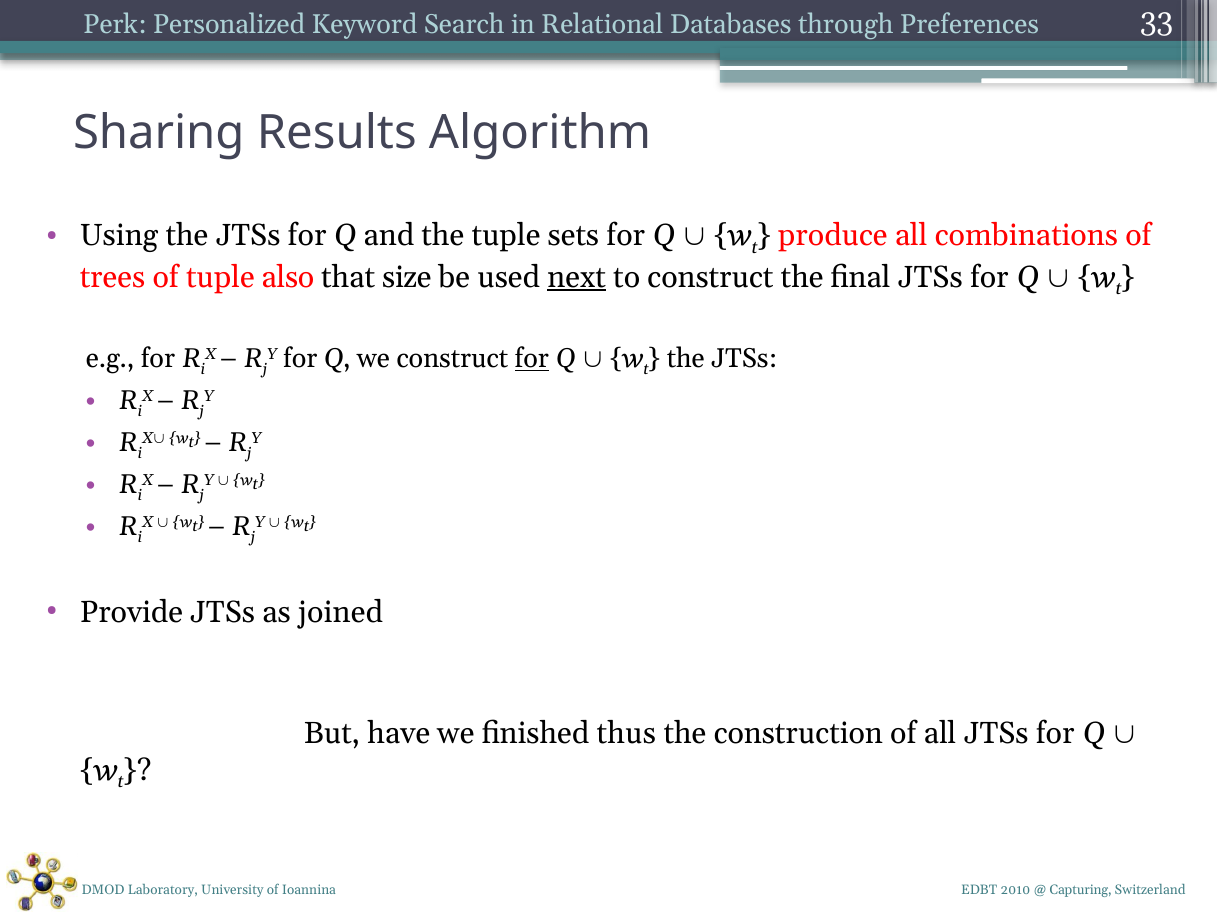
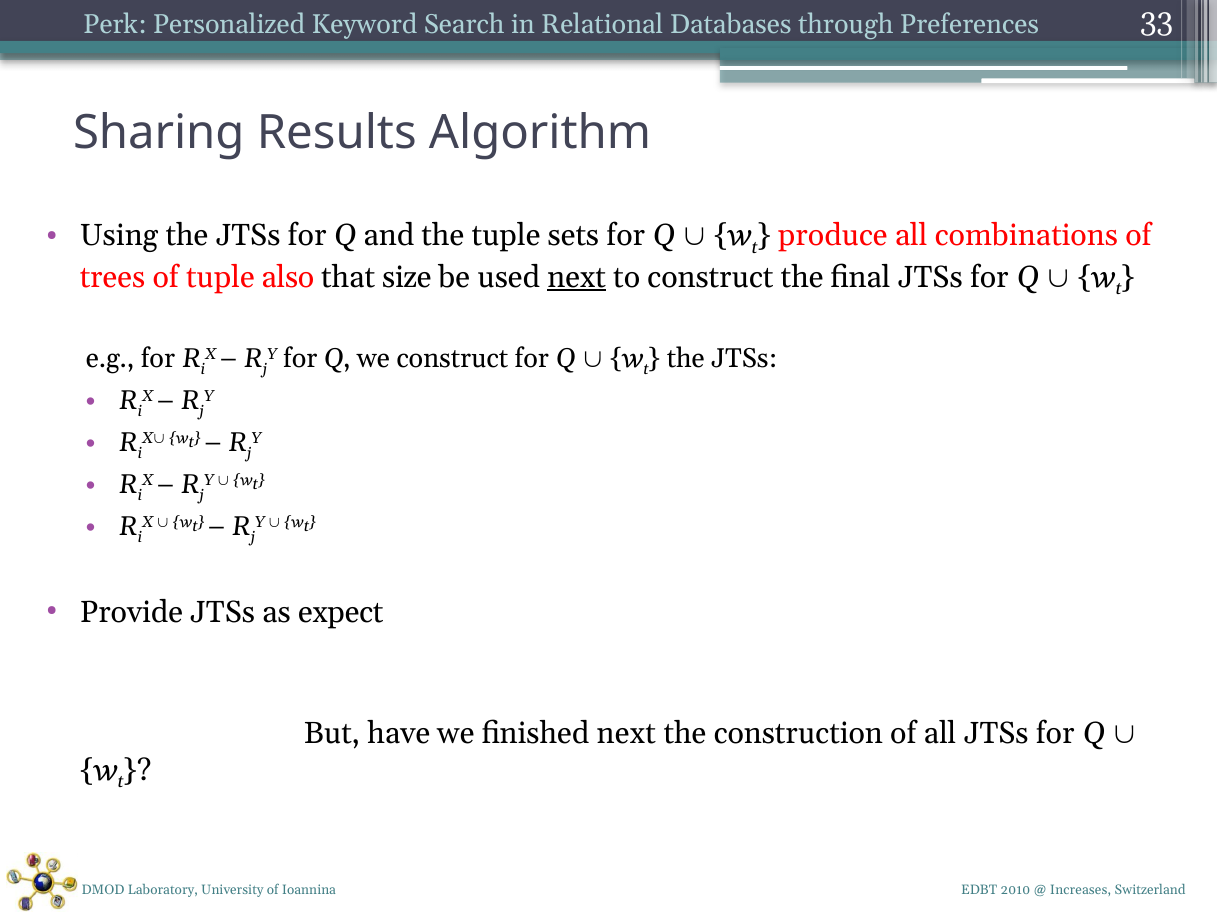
for underline: present -> none (532, 359)
joined: joined -> expect (341, 613)
finished thus: thus -> next (626, 733)
Capturing: Capturing -> Increases (1081, 890)
